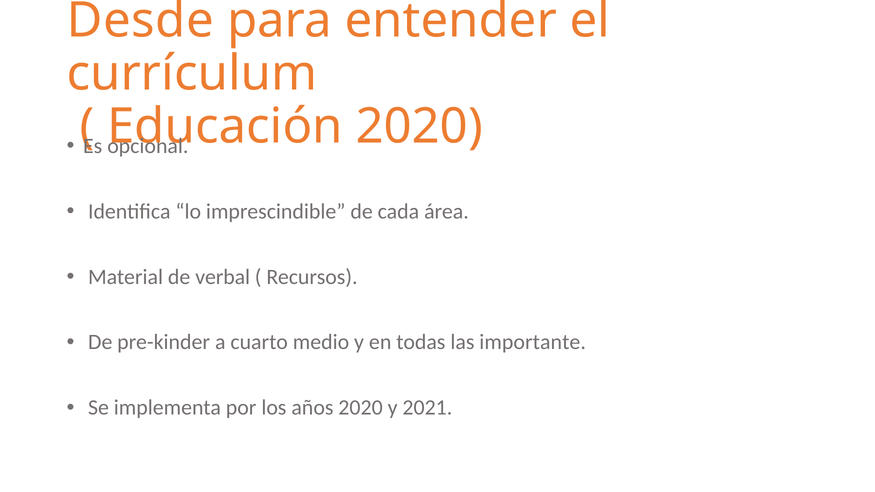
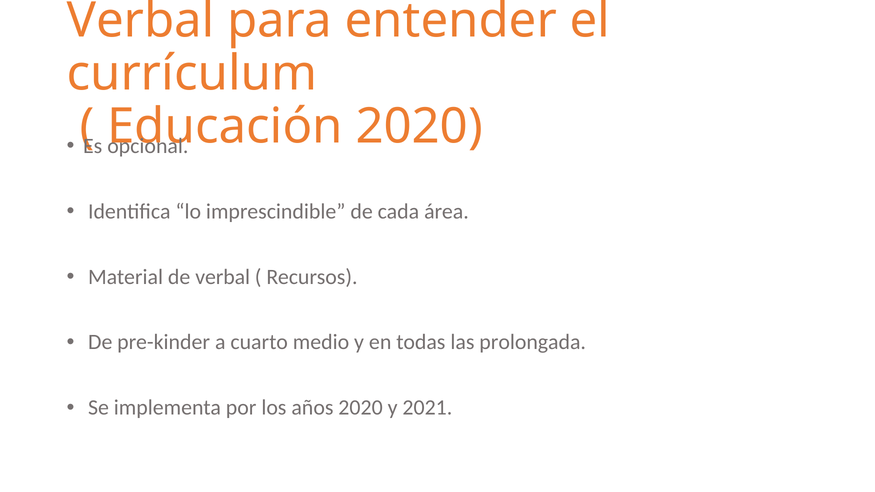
Desde: Desde -> Verbal (141, 20)
importante: importante -> prolongada (533, 342)
